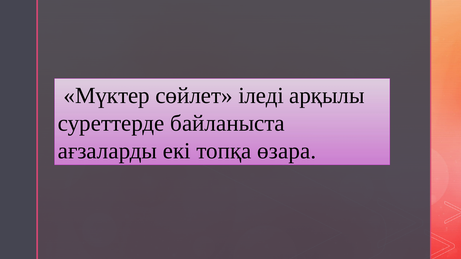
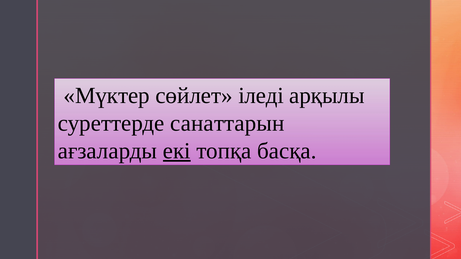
байланыста: байланыста -> санаттарын (227, 123)
екі underline: none -> present (177, 151)
өзара: өзара -> басқа (287, 151)
